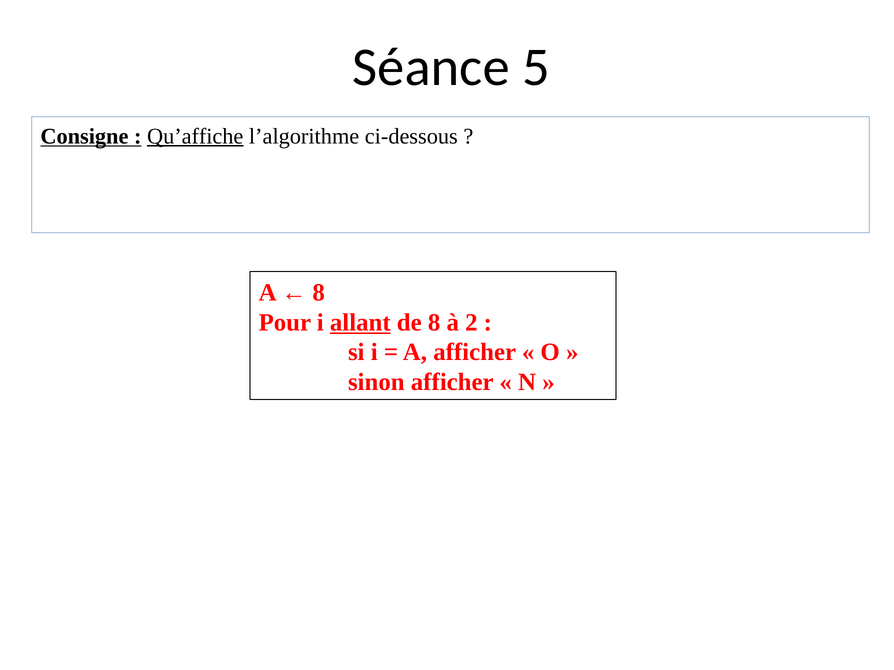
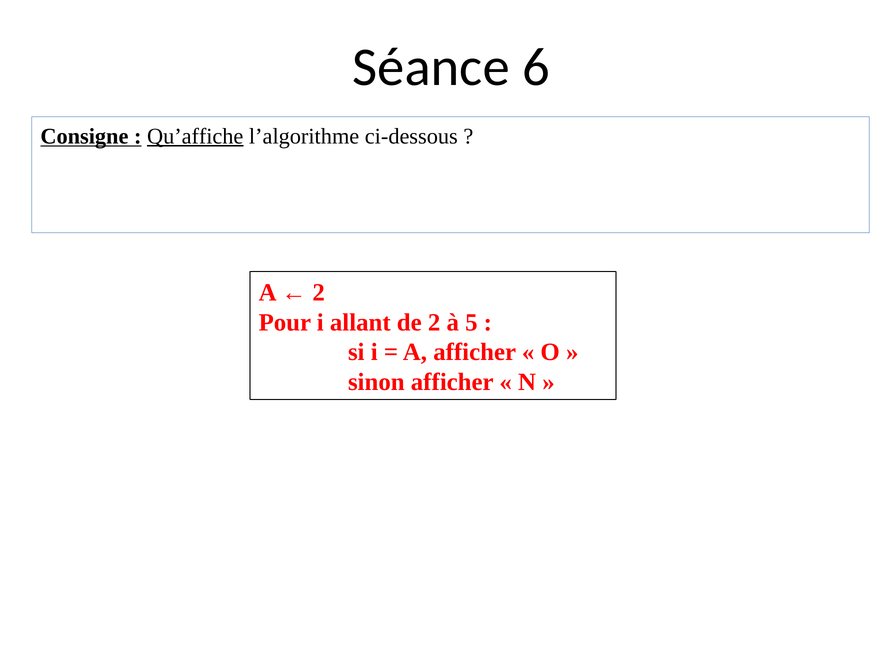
5: 5 -> 6 (536, 67)
8: 8 -> 2 (319, 293)
allant underline: present -> none (360, 323)
de 8: 8 -> 2 (434, 323)
2: 2 -> 5 (471, 323)
